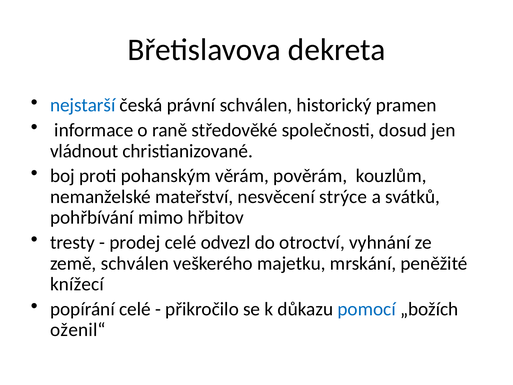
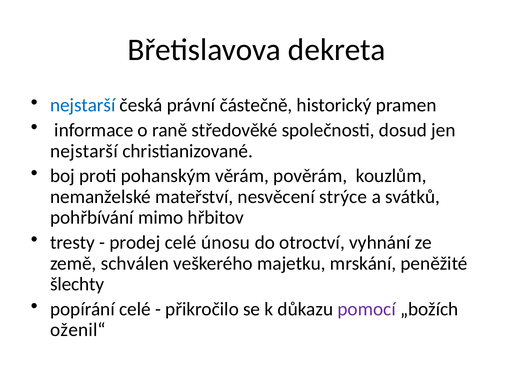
právní schválen: schválen -> částečně (256, 105)
vládnout: vládnout -> nejstarší (84, 151)
odvezl: odvezl -> únosu (225, 242)
knížecí: knížecí -> šlechty (77, 284)
pomocí colour: blue -> purple (367, 309)
